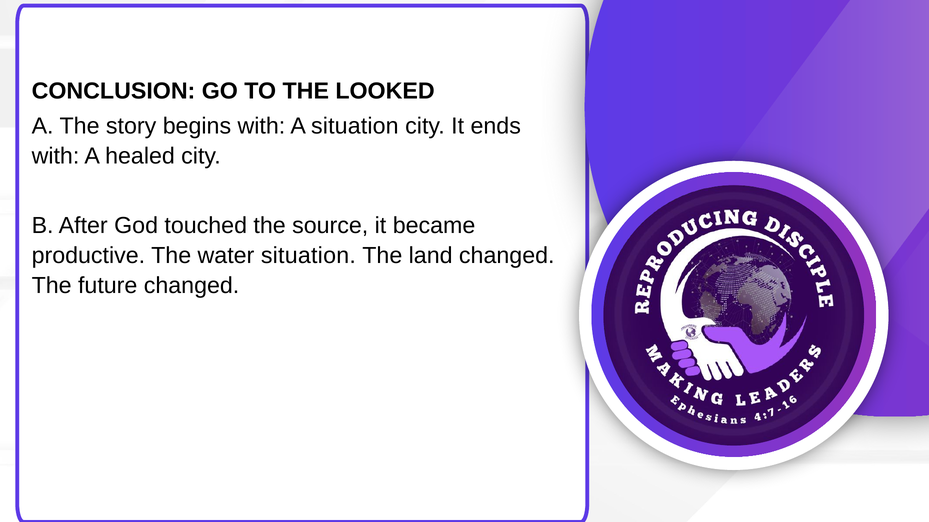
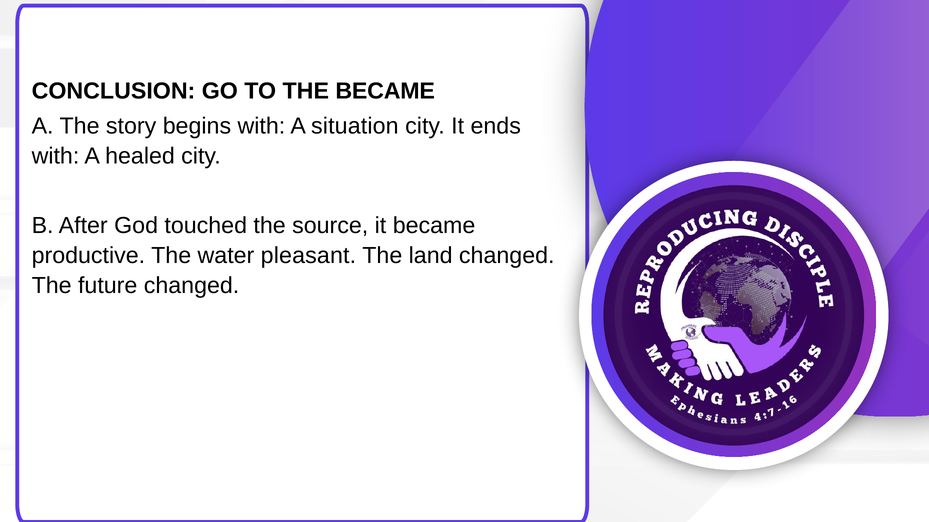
THE LOOKED: LOOKED -> BECAME (385, 91)
water situation: situation -> pleasant (308, 256)
